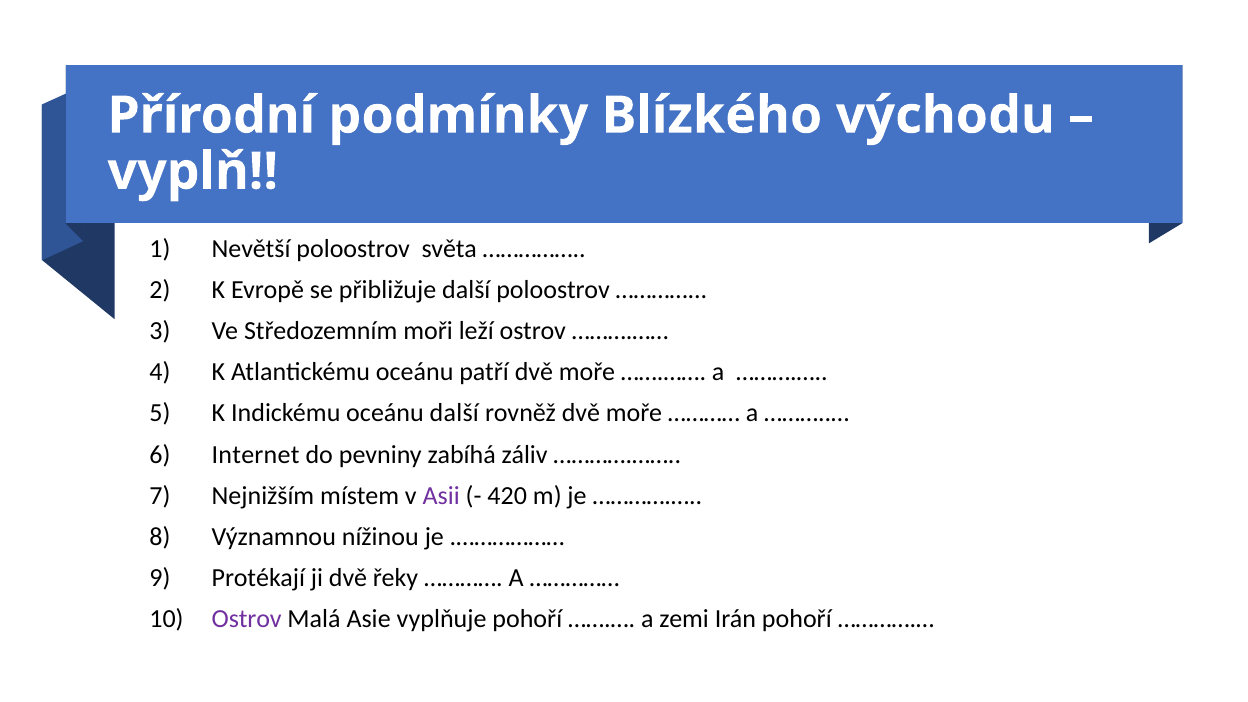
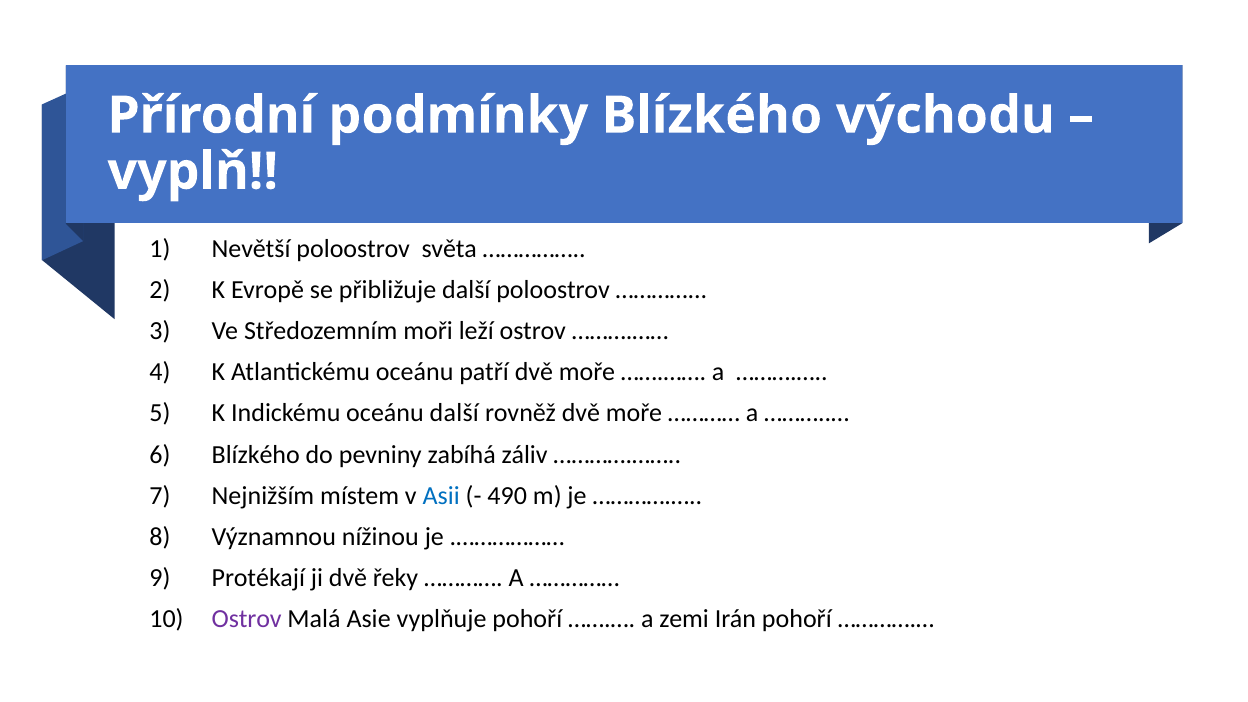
Internet: Internet -> Blízkého (256, 454)
Asii colour: purple -> blue (441, 496)
420: 420 -> 490 (507, 496)
